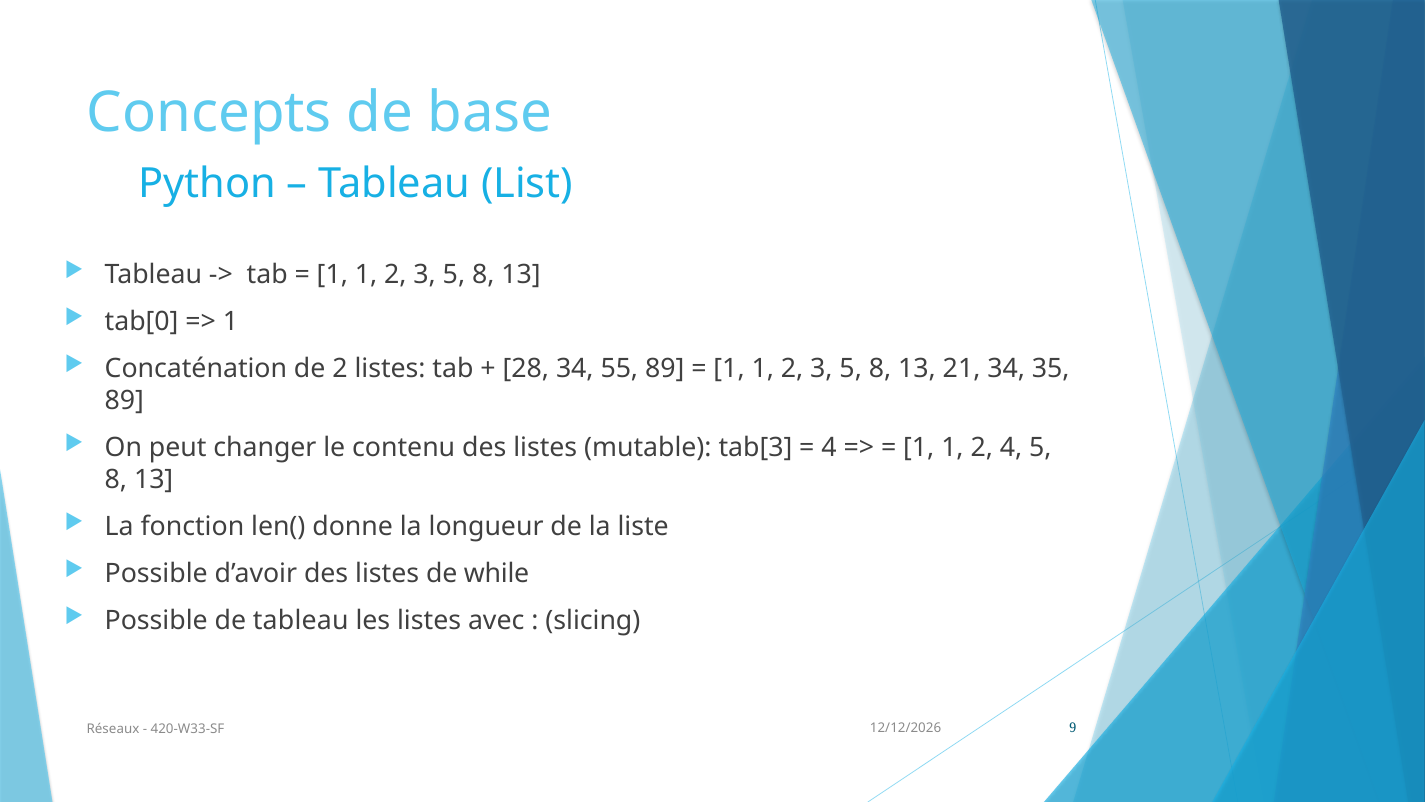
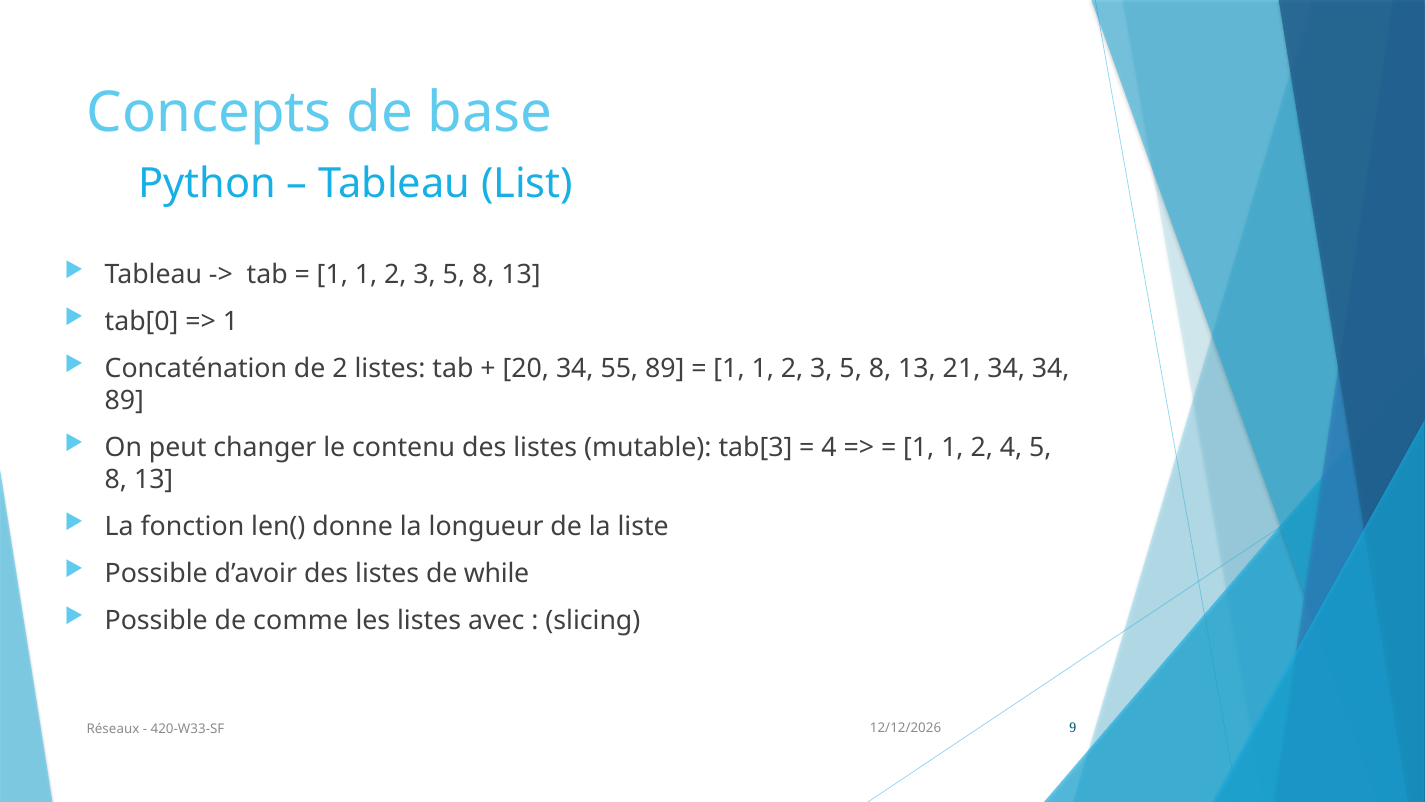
28: 28 -> 20 (526, 368)
34 35: 35 -> 34 (1051, 368)
de tableau: tableau -> comme (301, 620)
